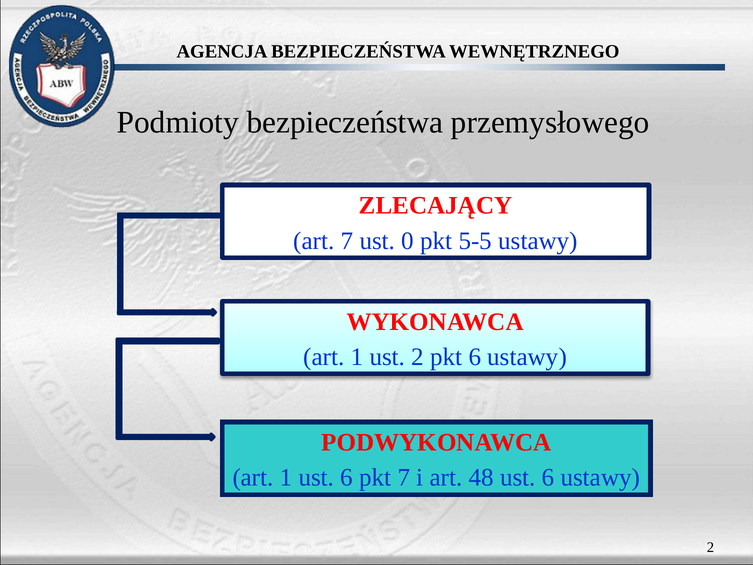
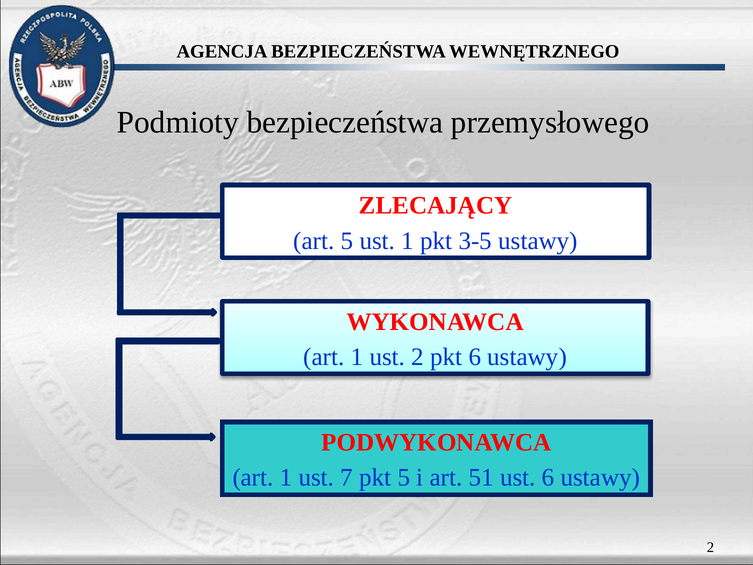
art 7: 7 -> 5 (347, 241)
ust 0: 0 -> 1 (408, 241)
5-5: 5-5 -> 3-5 (475, 241)
1 ust 6: 6 -> 7 (347, 477)
pkt 7: 7 -> 5 (404, 477)
48: 48 -> 51 (481, 477)
